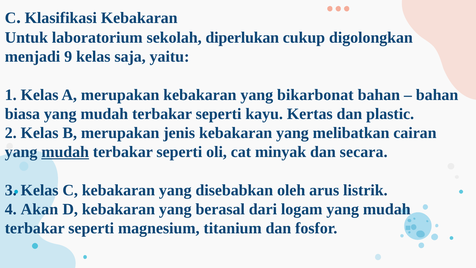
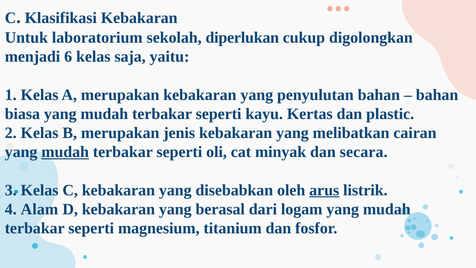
9: 9 -> 6 (68, 57)
bikarbonat: bikarbonat -> penyulutan (315, 95)
arus underline: none -> present (324, 190)
Akan: Akan -> Alam (39, 209)
